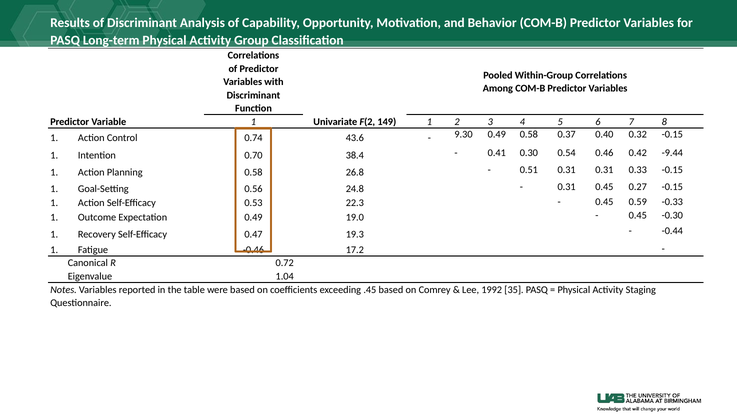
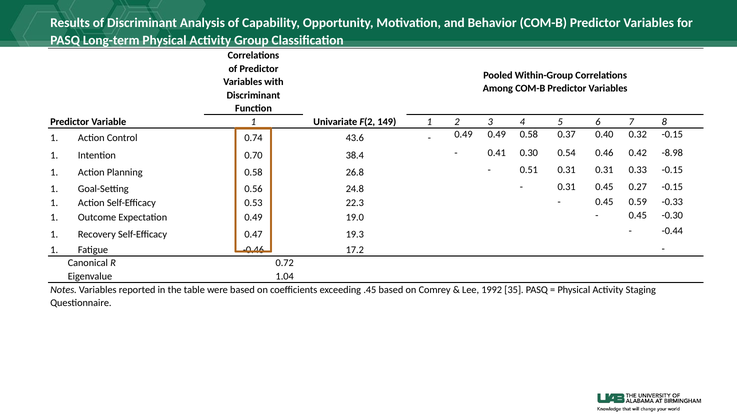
9.30: 9.30 -> 0.49 (464, 134)
-9.44: -9.44 -> -8.98 (672, 153)
